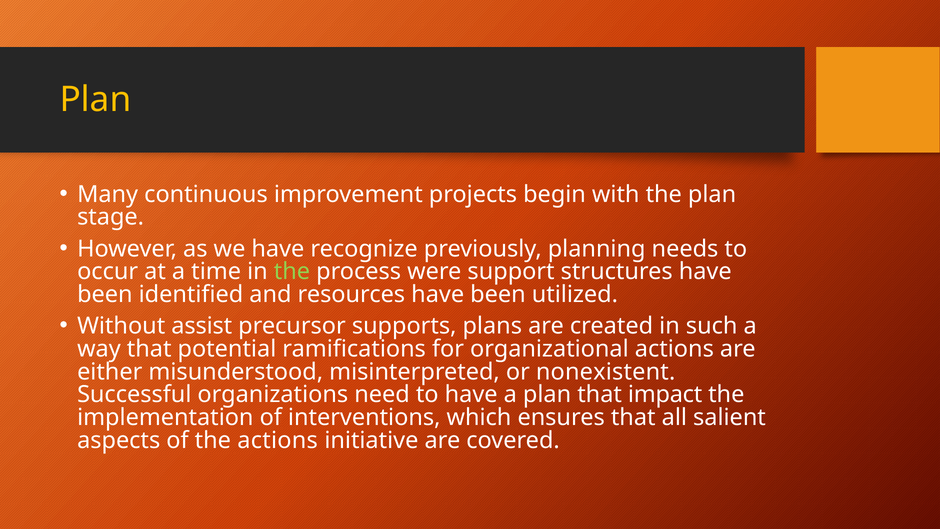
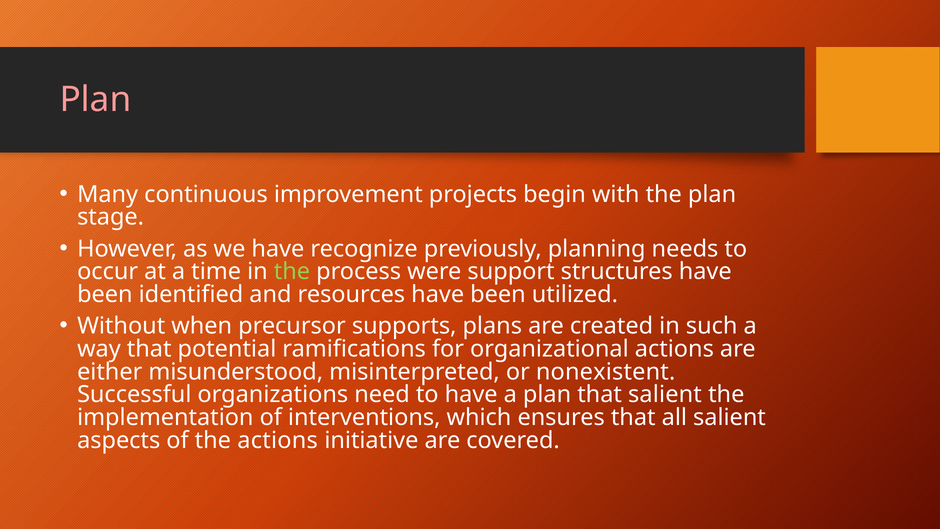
Plan colour: yellow -> pink (95, 100)
assist: assist -> when (202, 326)
that impact: impact -> salient (665, 395)
